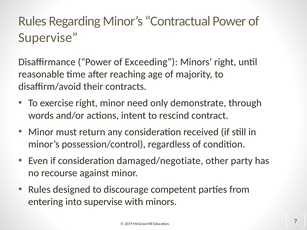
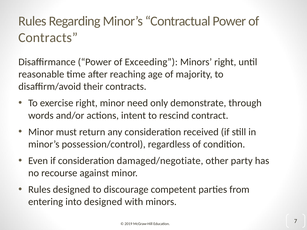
Supervise: Supervise -> Contracts (48, 38)
into supervise: supervise -> designed (103, 202)
